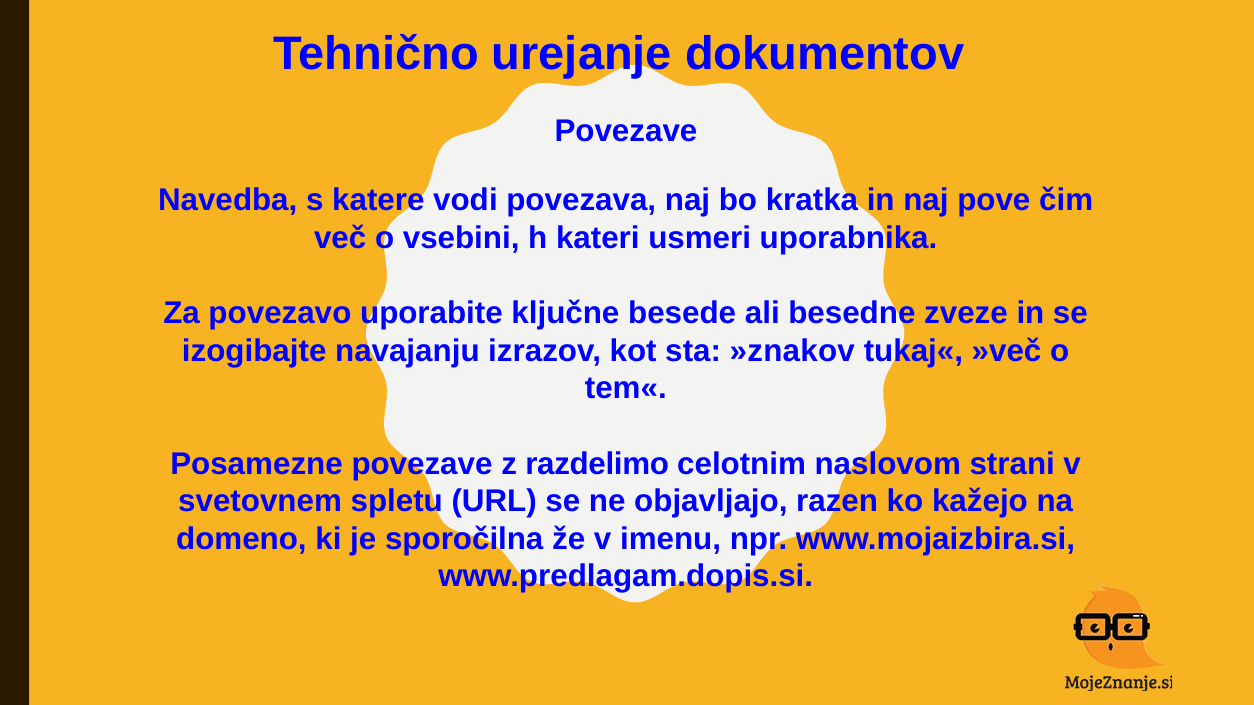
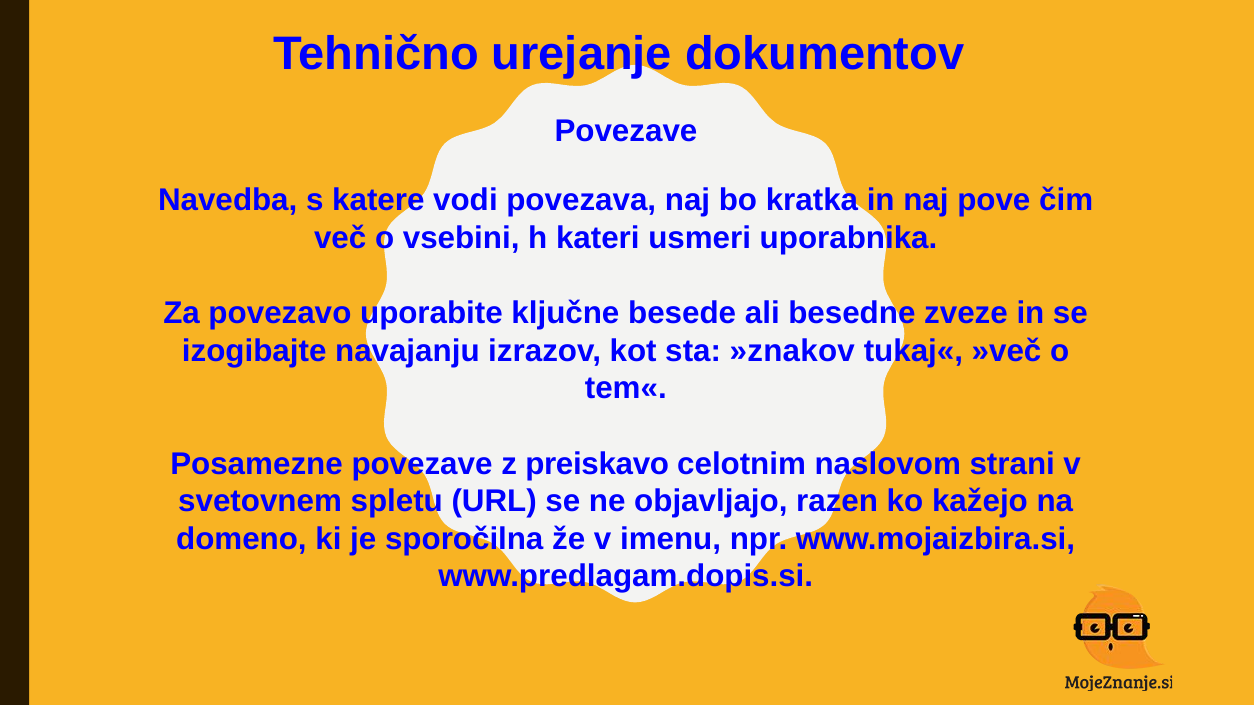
razdelimo: razdelimo -> preiskavo (597, 464)
